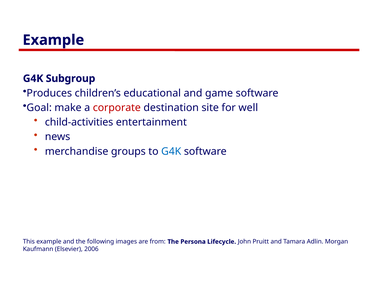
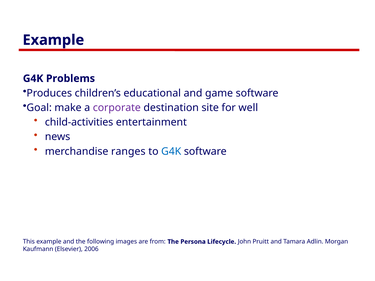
Subgroup: Subgroup -> Problems (70, 79)
corporate colour: red -> purple (117, 108)
groups: groups -> ranges (128, 152)
